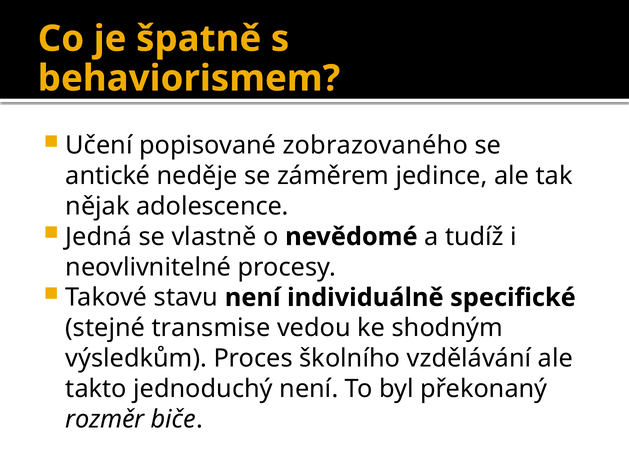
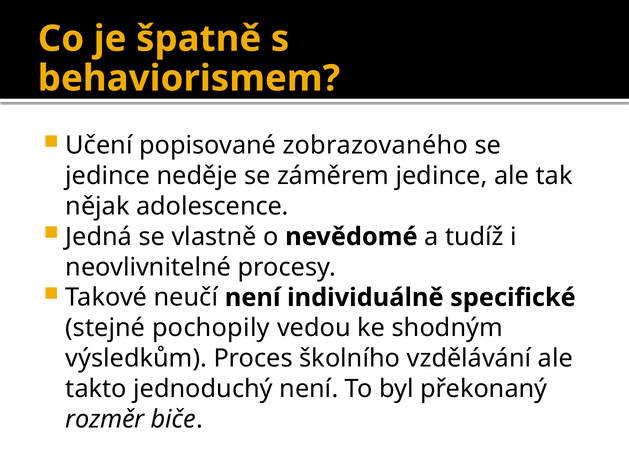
antické: antické -> jedince (108, 176)
stavu: stavu -> neučí (186, 297)
transmise: transmise -> pochopily (211, 328)
